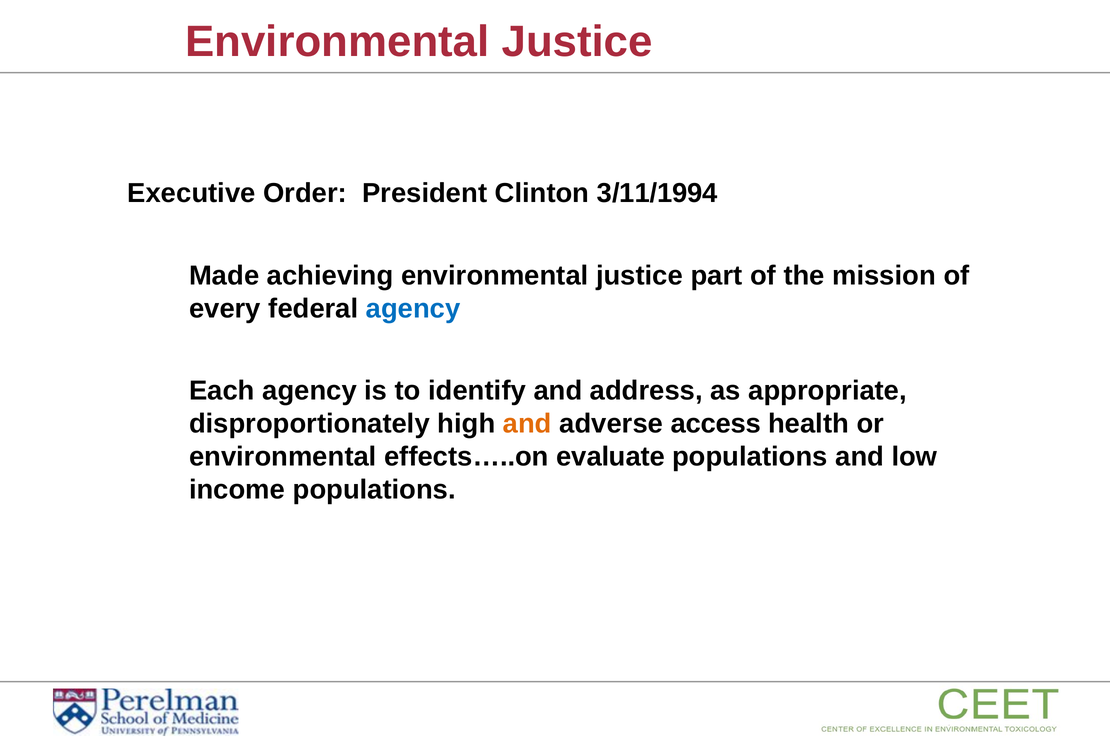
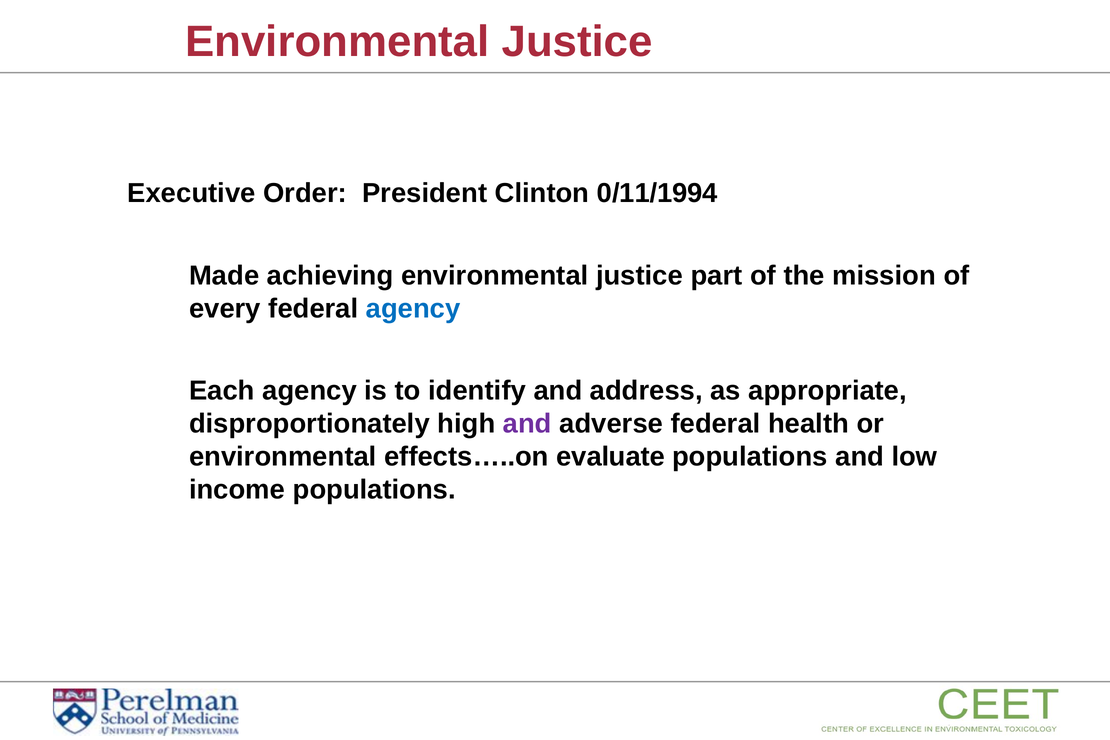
3/11/1994: 3/11/1994 -> 0/11/1994 (657, 193)
and colour: orange -> purple (527, 424)
adverse access: access -> federal (716, 424)
